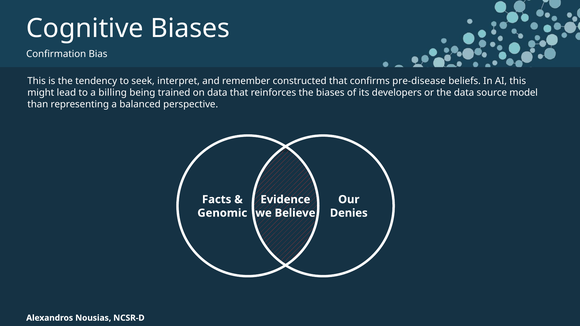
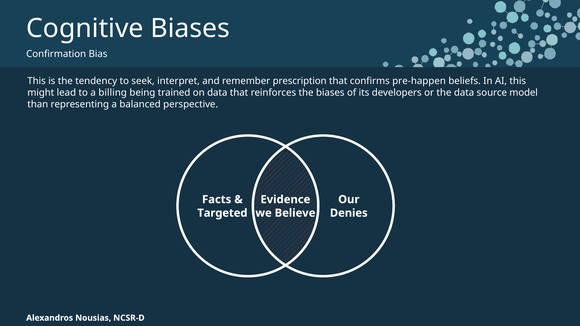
constructed: constructed -> prescription (300, 81)
pre-disease: pre-disease -> pre-happen (419, 81)
Genomic: Genomic -> Targeted (222, 213)
